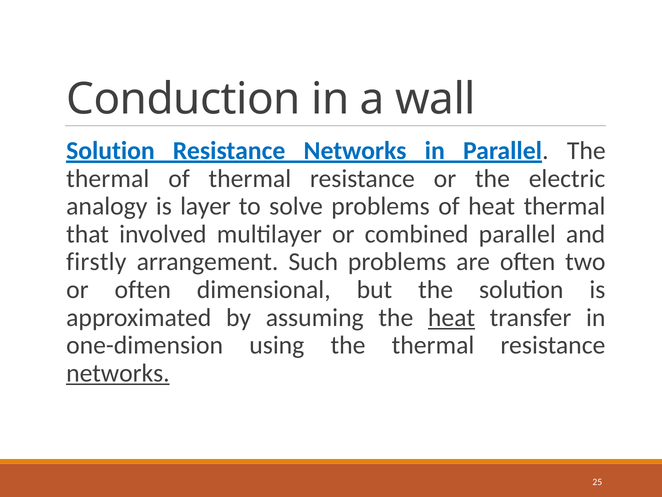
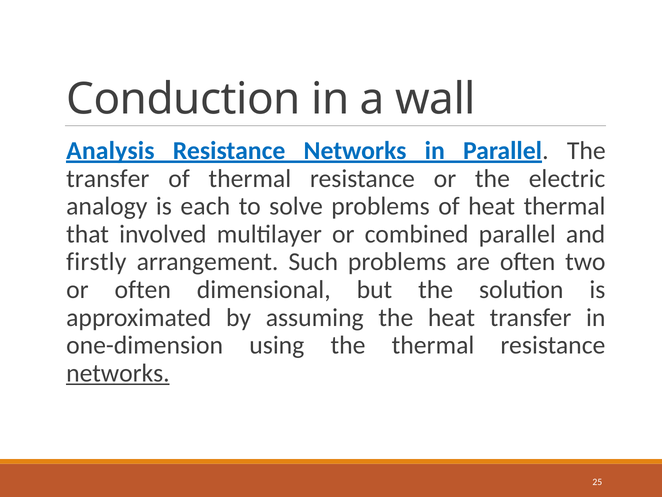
Solution: Solution -> Analysis (110, 151)
thermal: thermal -> transfer (108, 178)
layer: layer -> each (205, 206)
heat underline: present -> none (452, 317)
